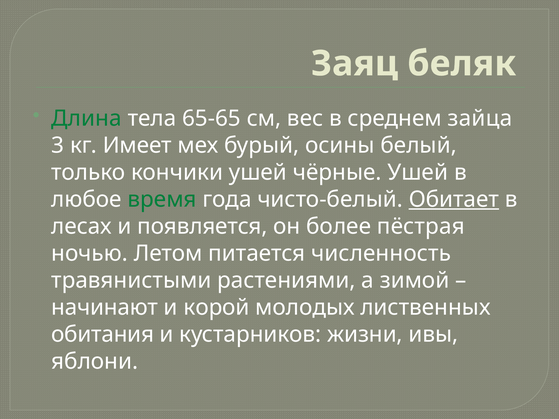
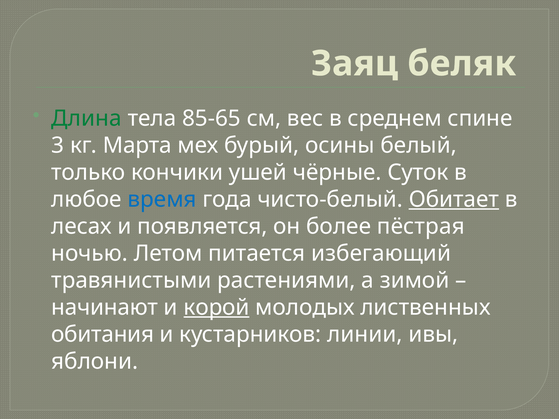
65-65: 65-65 -> 85-65 (211, 118)
зайца: зайца -> спине (480, 118)
Имеет: Имеет -> Марта (137, 146)
чёрные Ушей: Ушей -> Суток (418, 173)
время colour: green -> blue (162, 200)
численность: численность -> избегающий (381, 254)
корой underline: none -> present (217, 308)
жизни: жизни -> линии (365, 335)
